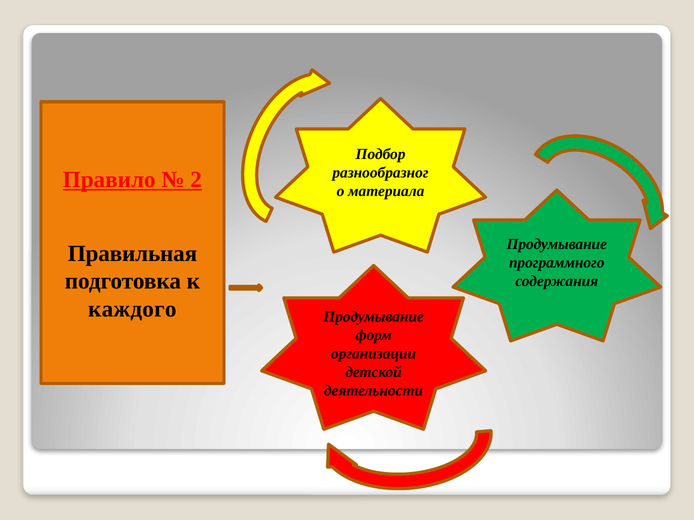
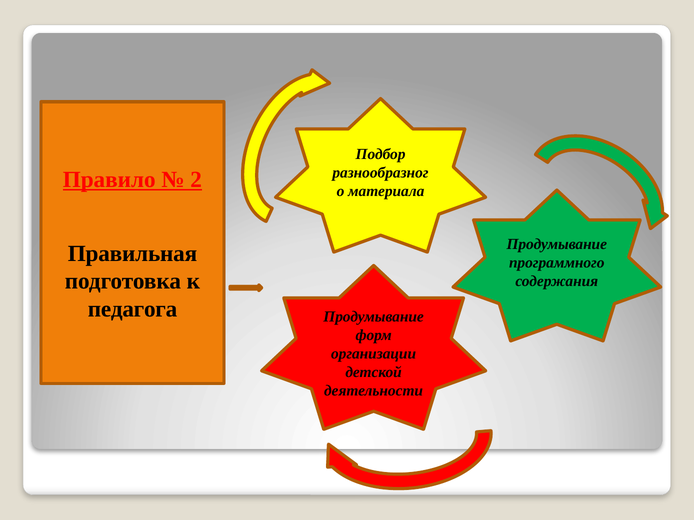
каждого: каждого -> педагога (133, 309)
